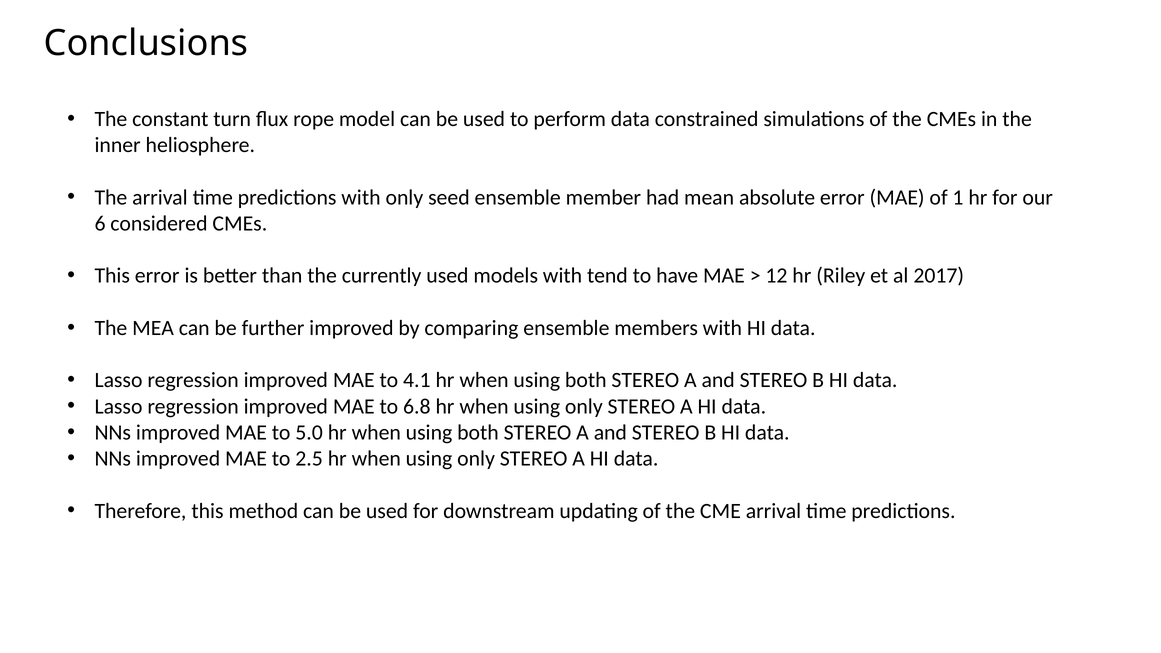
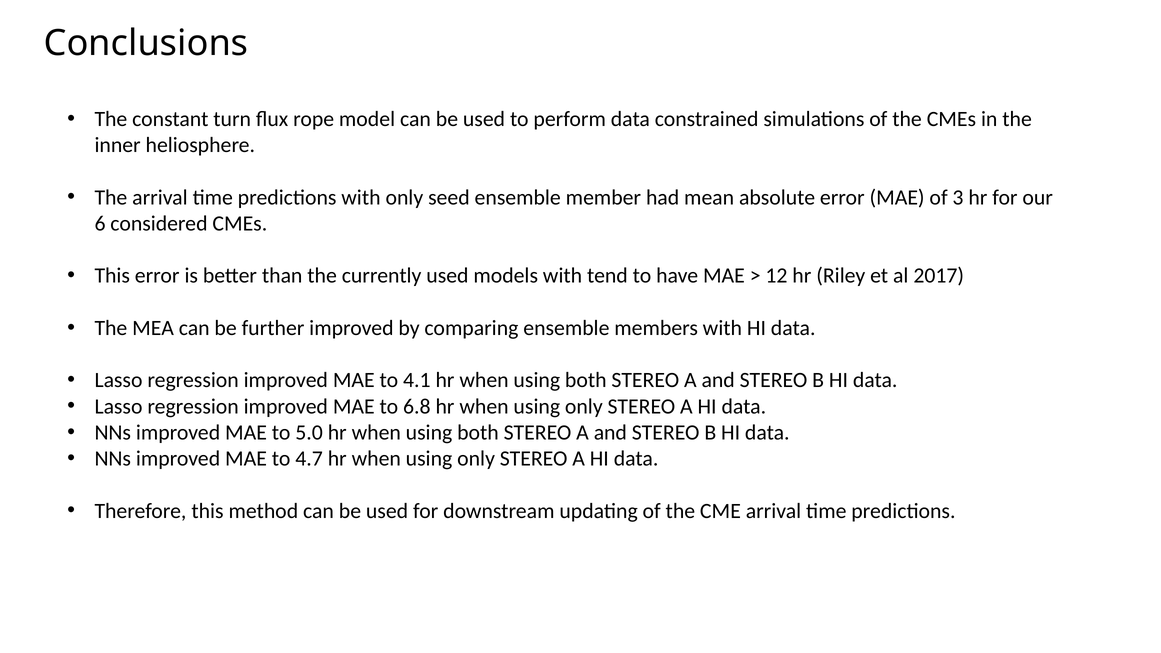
1: 1 -> 3 (958, 197)
2.5: 2.5 -> 4.7 (309, 459)
